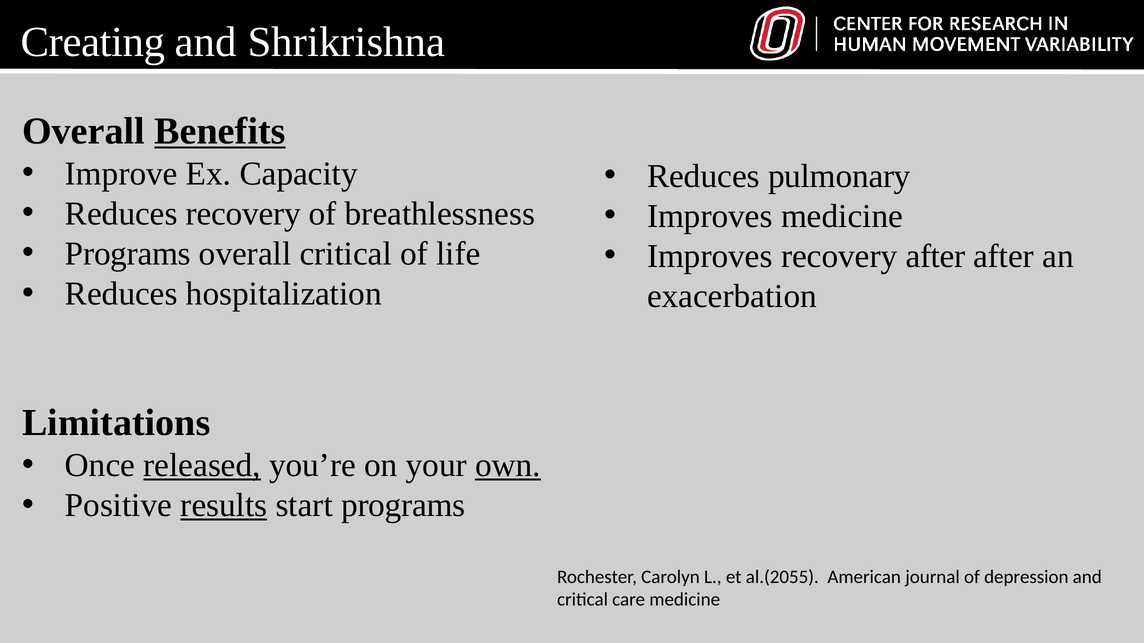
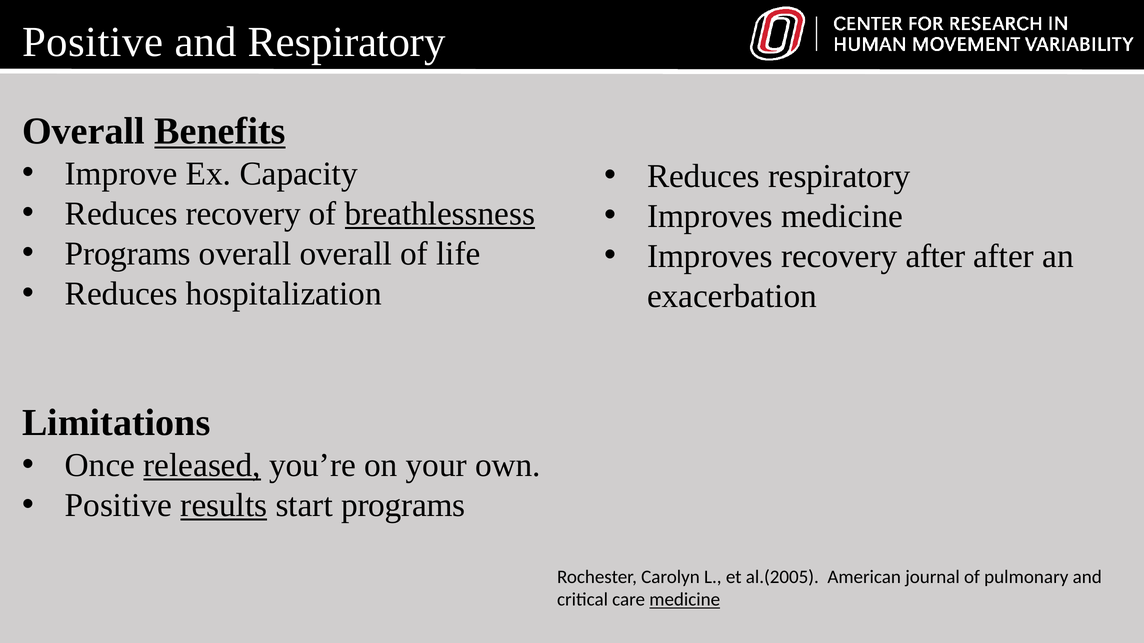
Creating: Creating -> Positive (93, 42)
and Shrikrishna: Shrikrishna -> Respiratory (346, 42)
Reduces pulmonary: pulmonary -> respiratory (839, 176)
breathlessness underline: none -> present (440, 214)
overall critical: critical -> overall (346, 254)
own underline: present -> none (508, 466)
al.(2055: al.(2055 -> al.(2005 (782, 577)
depression: depression -> pulmonary (1026, 577)
medicine underline: none -> present (685, 600)
